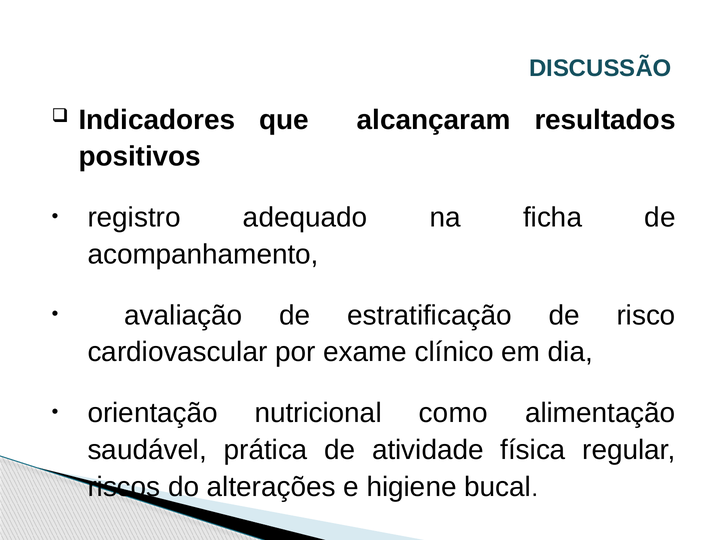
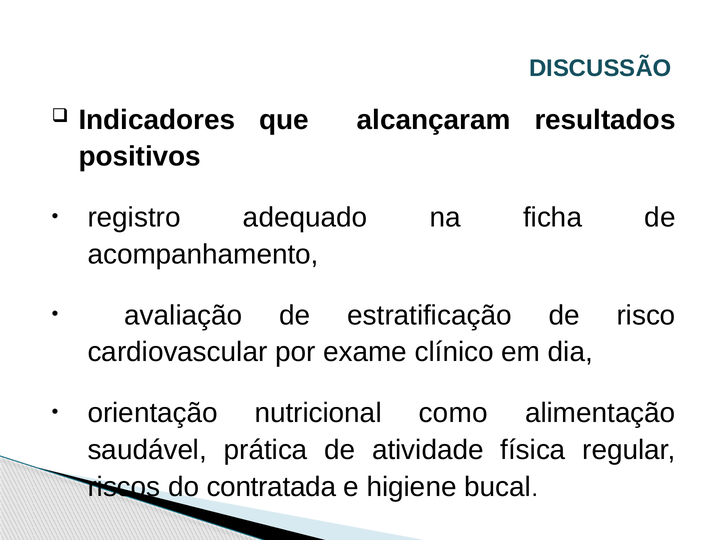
alterações: alterações -> contratada (271, 486)
